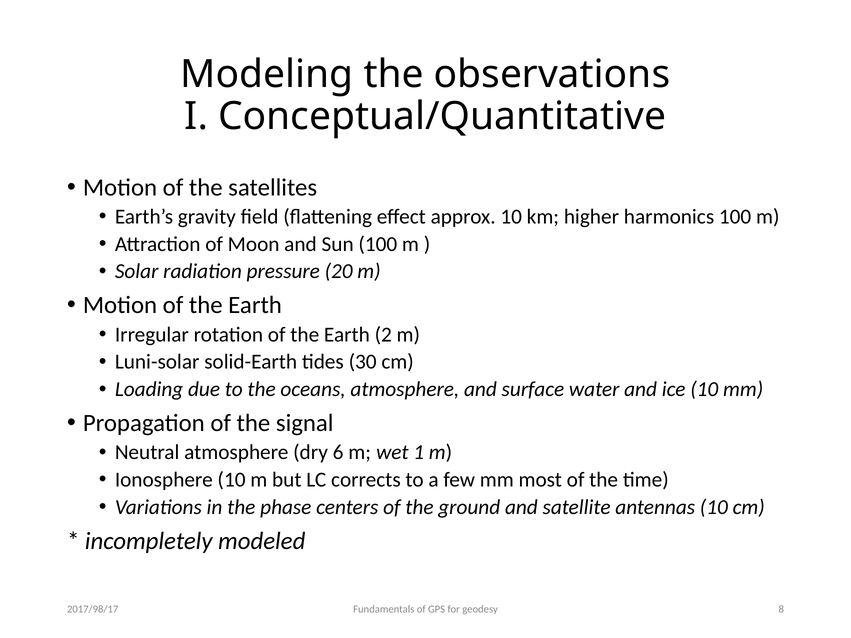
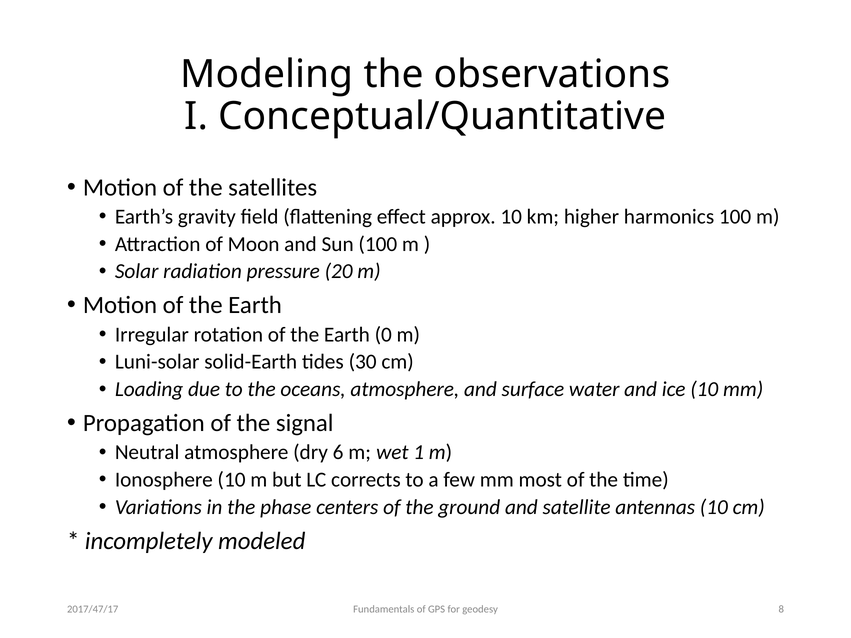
2: 2 -> 0 (383, 335)
2017/98/17: 2017/98/17 -> 2017/47/17 (93, 609)
